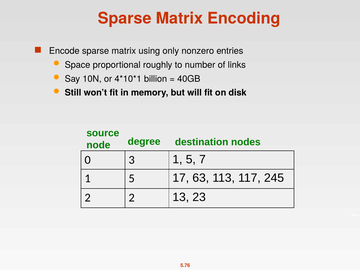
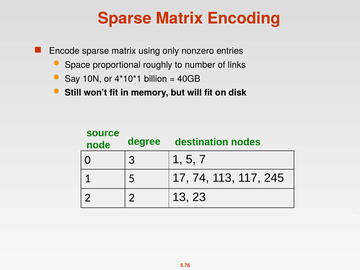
63: 63 -> 74 (201, 178)
